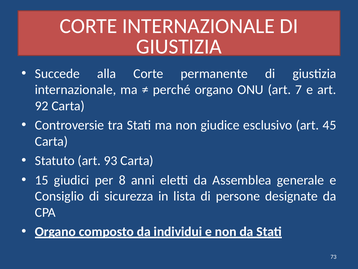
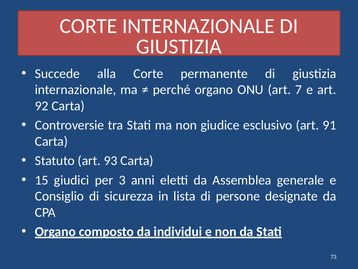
45: 45 -> 91 (330, 125)
8: 8 -> 3 (122, 180)
